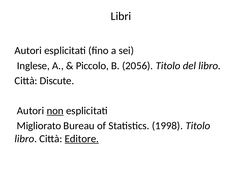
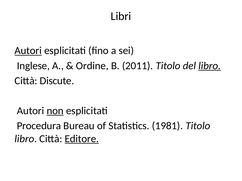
Autori underline: none -> present (28, 51)
Piccolo: Piccolo -> Ordine (92, 66)
2056: 2056 -> 2011 (138, 66)
libro underline: none -> present (210, 66)
Migliorato: Migliorato -> Procedura (39, 126)
1998: 1998 -> 1981 (167, 126)
